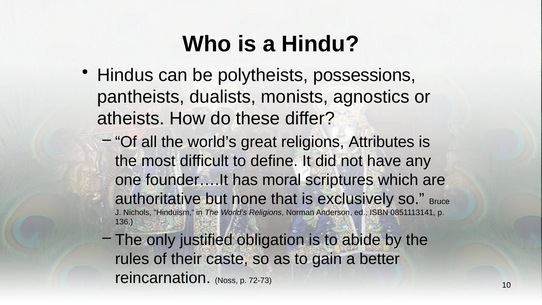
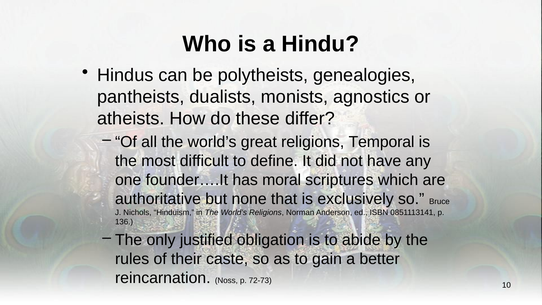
possessions: possessions -> genealogies (364, 75)
Attributes: Attributes -> Temporal (382, 142)
